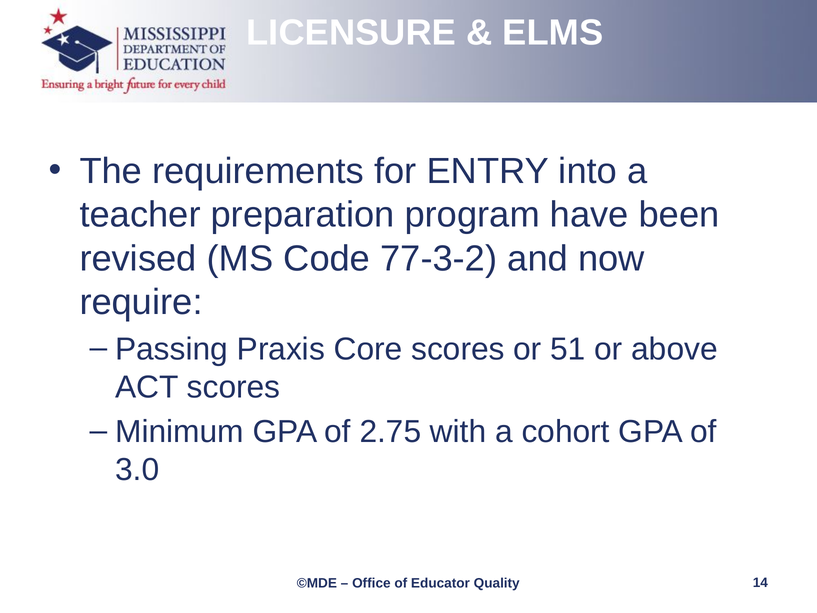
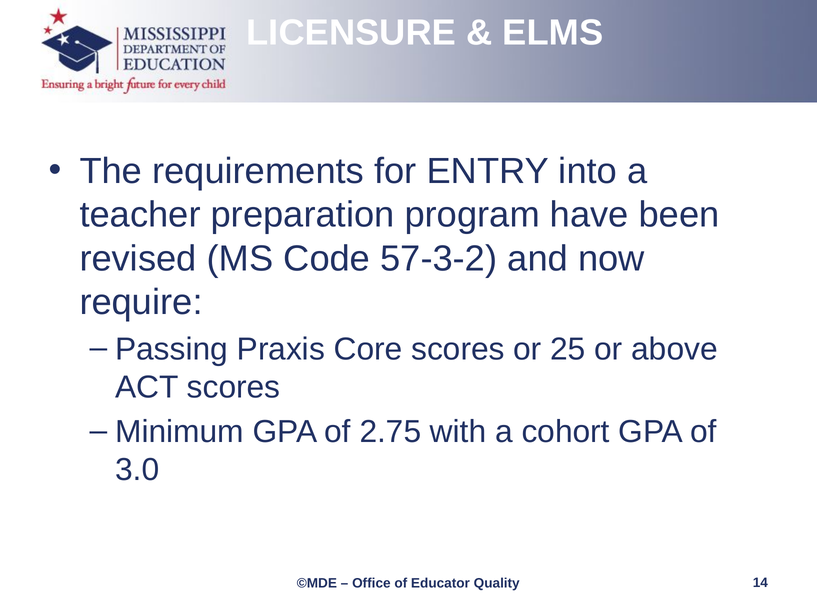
77-3-2: 77-3-2 -> 57-3-2 (439, 258)
51: 51 -> 25 (568, 349)
